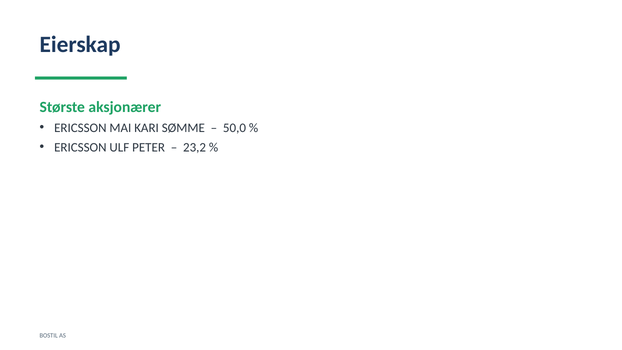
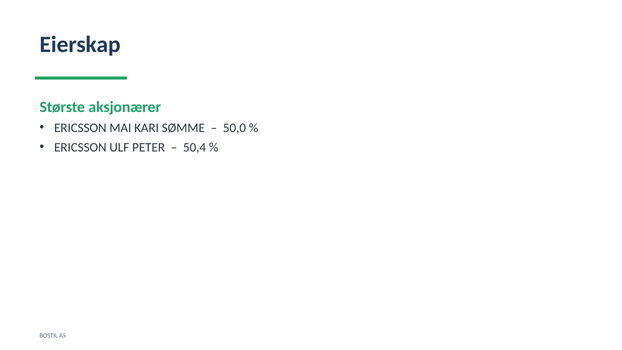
23,2: 23,2 -> 50,4 (195, 147)
